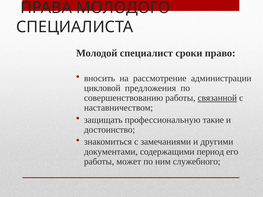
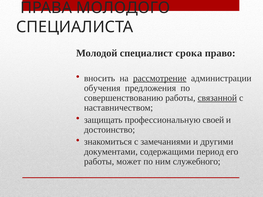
сроки: сроки -> срока (189, 53)
рассмотрение underline: none -> present (160, 78)
цикловой: цикловой -> обучения (102, 88)
такие: такие -> своей (213, 120)
